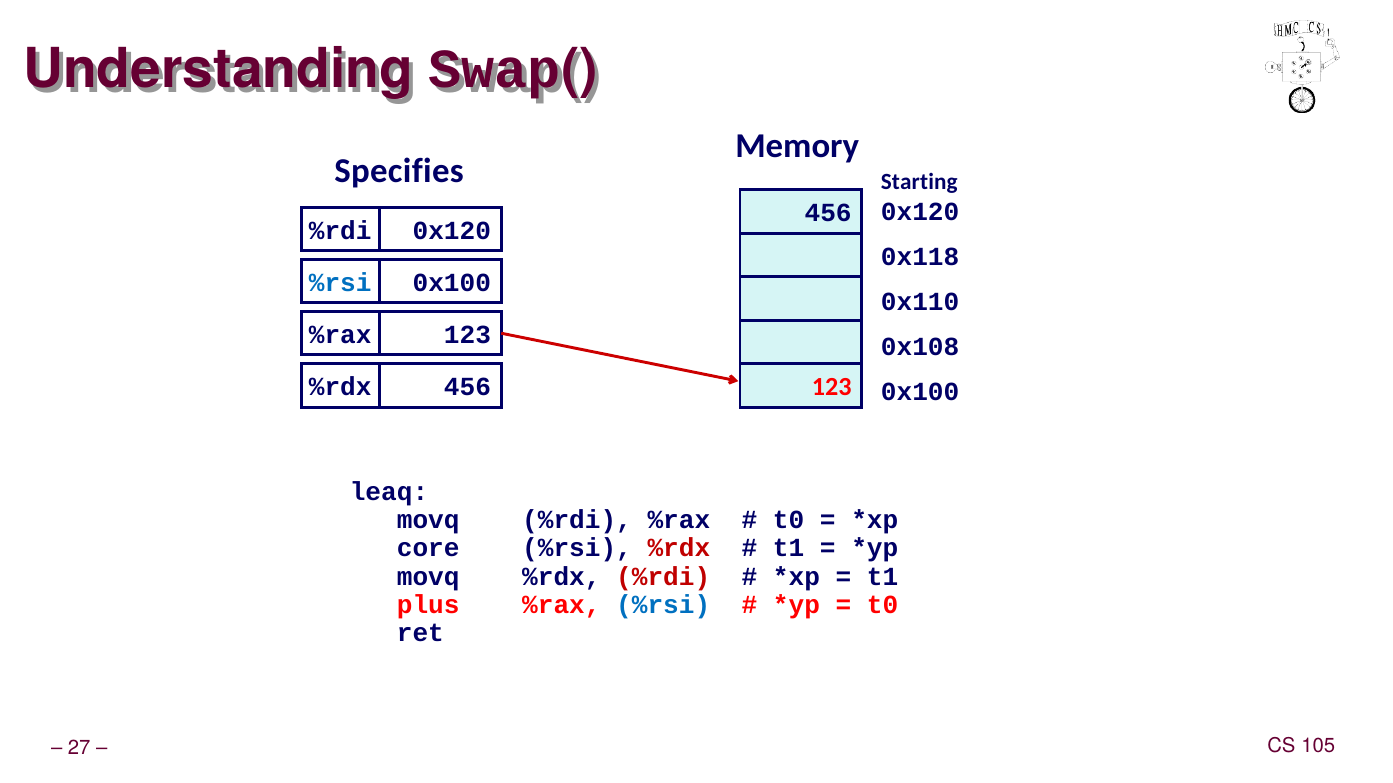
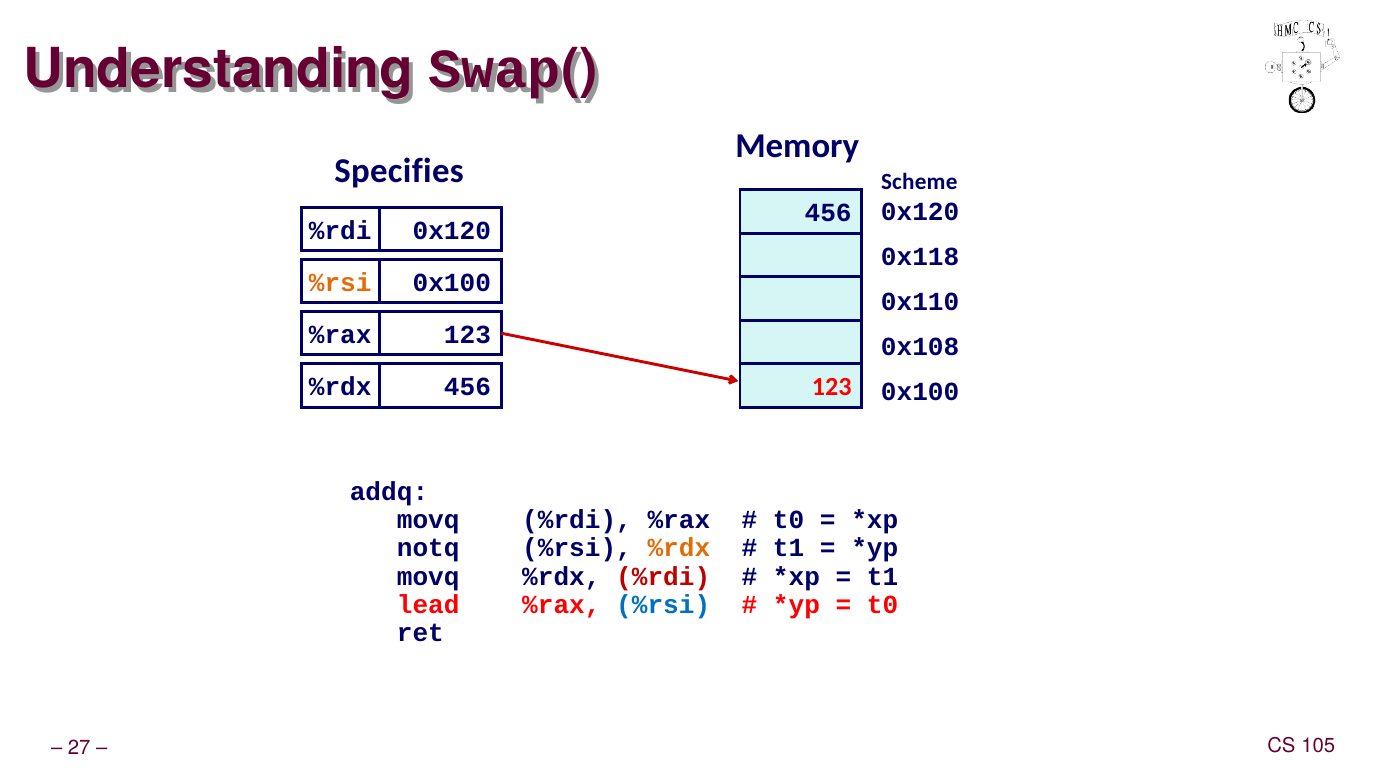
Starting: Starting -> Scheme (919, 182)
%rsi colour: blue -> orange (340, 283)
leaq: leaq -> addq (389, 493)
core: core -> notq (428, 549)
%rdx colour: red -> orange (679, 549)
plus: plus -> lead (428, 605)
